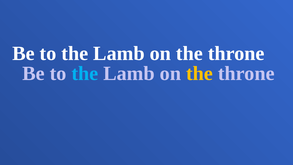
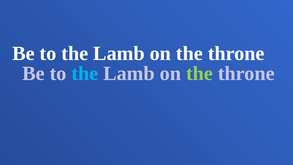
the colour: yellow -> light green (199, 73)
